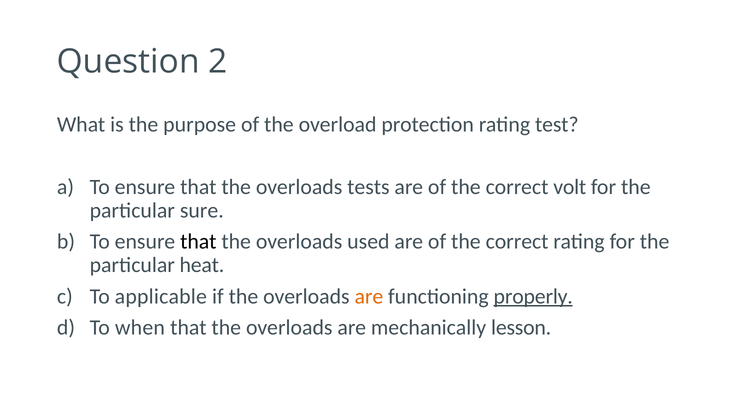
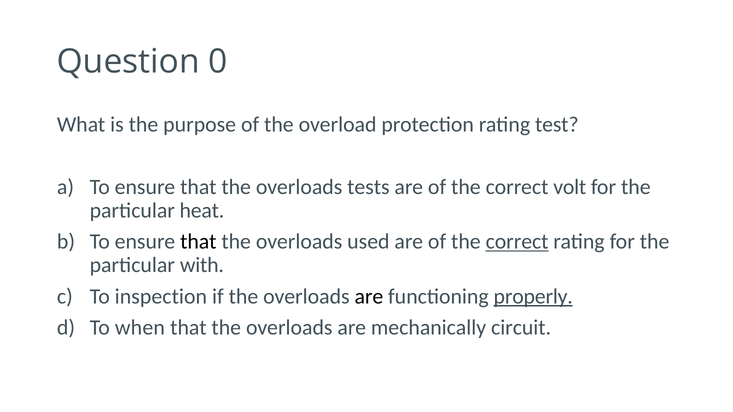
2: 2 -> 0 (218, 62)
sure: sure -> heat (202, 211)
correct underline: none -> present (517, 242)
heat: heat -> with (202, 265)
applicable: applicable -> inspection (161, 297)
are colour: orange -> black (369, 297)
lesson: lesson -> circuit (521, 328)
